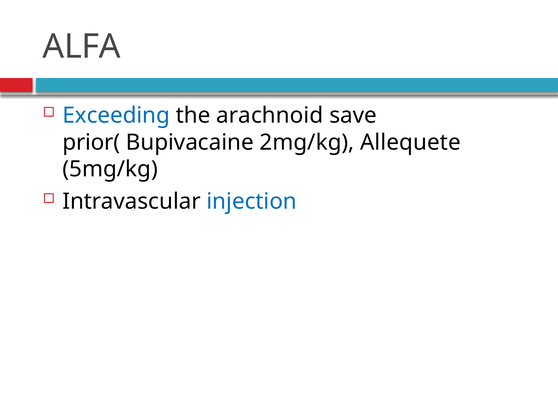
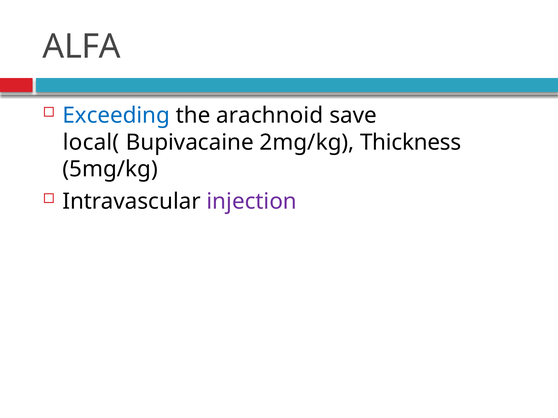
prior(: prior( -> local( (91, 142)
Allequete: Allequete -> Thickness (411, 142)
injection colour: blue -> purple (252, 202)
